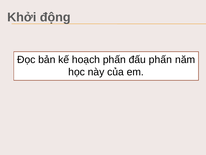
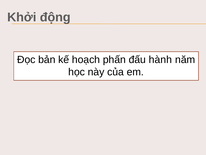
đấu phấn: phấn -> hành (160, 59)
